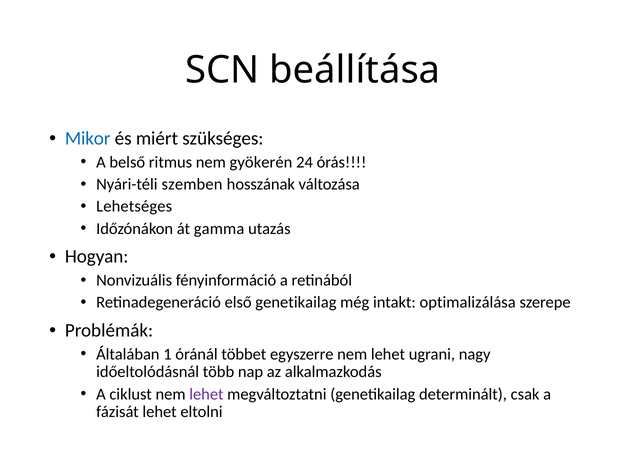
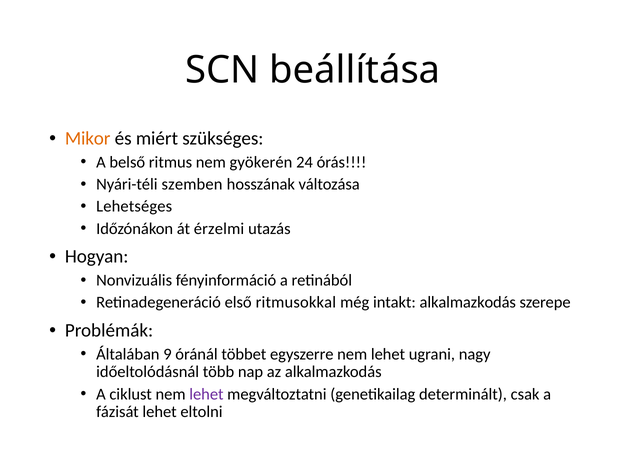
Mikor colour: blue -> orange (88, 138)
gamma: gamma -> érzelmi (219, 228)
első genetikailag: genetikailag -> ritmusokkal (296, 302)
intakt optimalizálása: optimalizálása -> alkalmazkodás (468, 302)
1: 1 -> 9 (167, 354)
